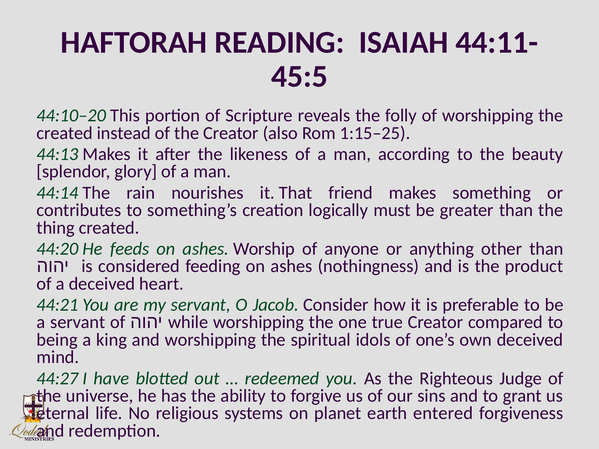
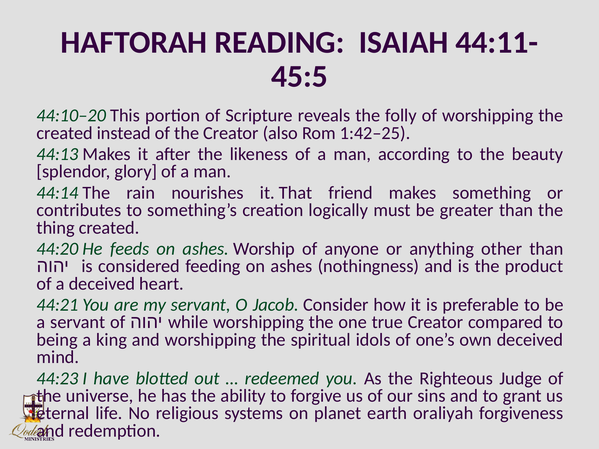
1:15–25: 1:15–25 -> 1:42–25 (375, 133)
44:27: 44:27 -> 44:23 (58, 379)
entered: entered -> oraliyah (443, 413)
